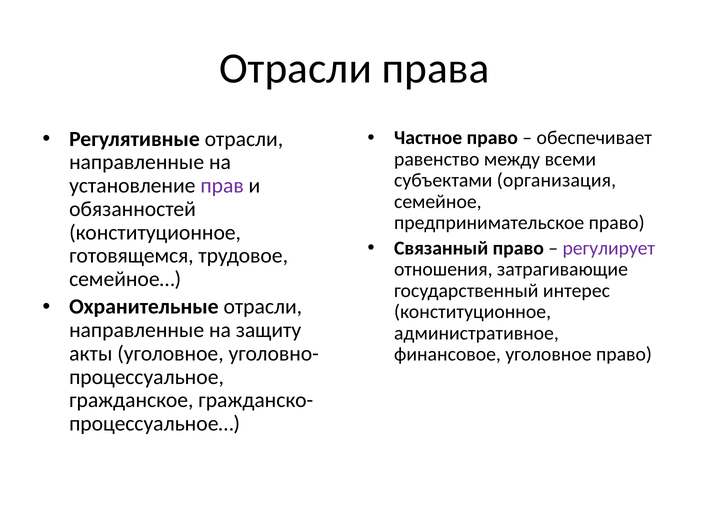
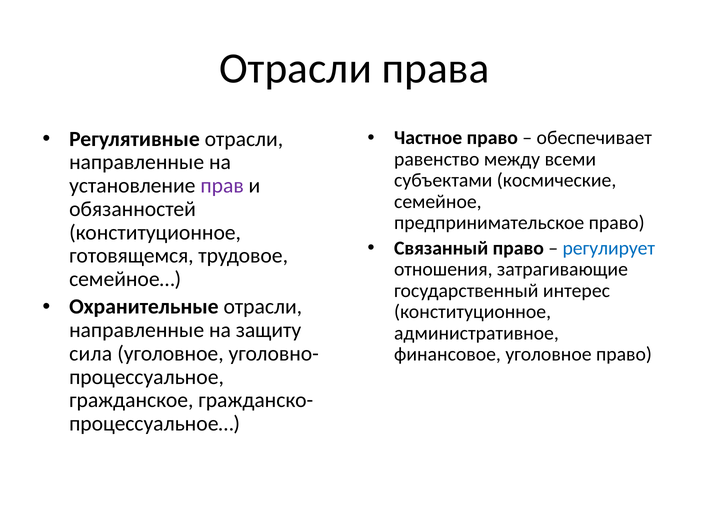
организация: организация -> космические (557, 181)
регулирует colour: purple -> blue (609, 248)
акты: акты -> сила (91, 354)
